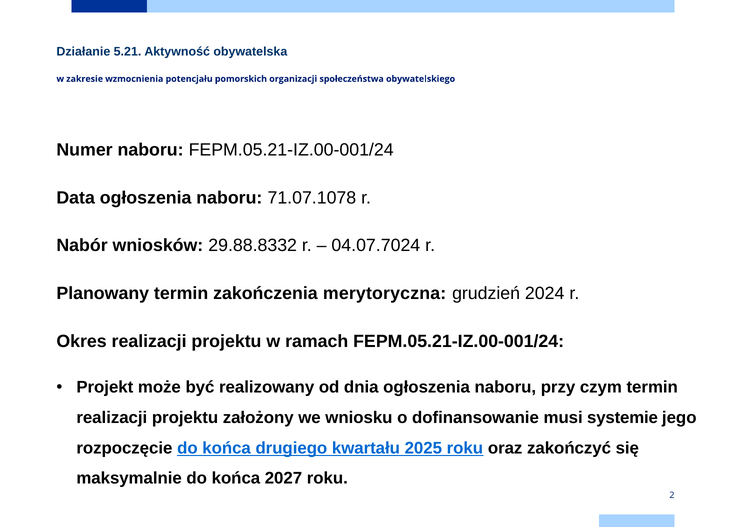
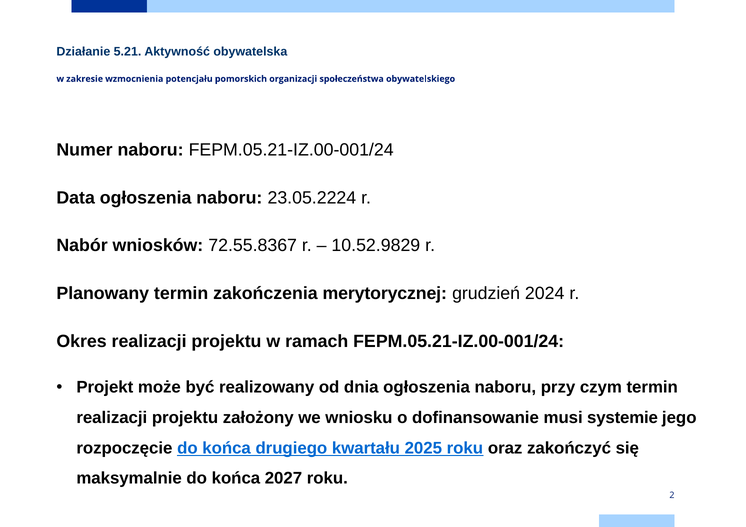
71.07.1078: 71.07.1078 -> 23.05.2224 (312, 198)
29.88.8332: 29.88.8332 -> 72.55.8367 (253, 246)
04.07.7024: 04.07.7024 -> 10.52.9829 (376, 246)
merytoryczna: merytoryczna -> merytorycznej (385, 294)
